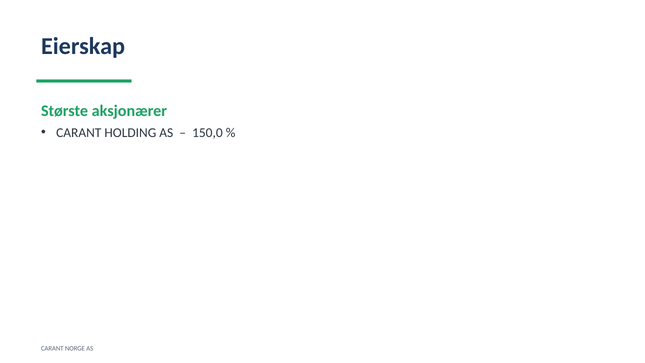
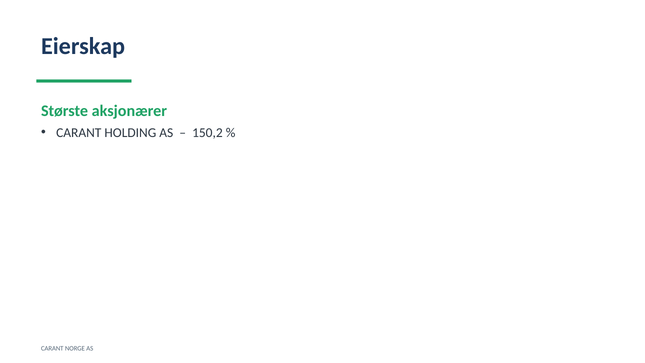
150,0: 150,0 -> 150,2 (207, 133)
